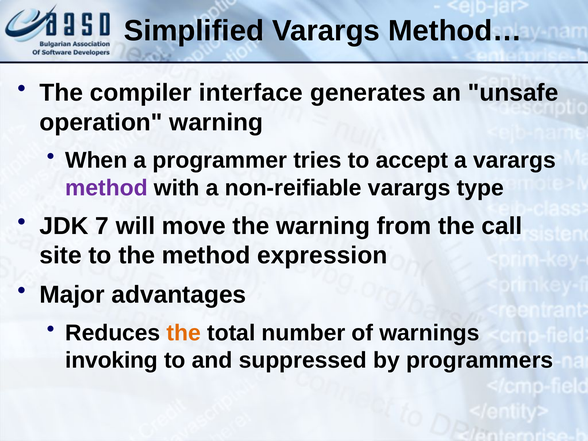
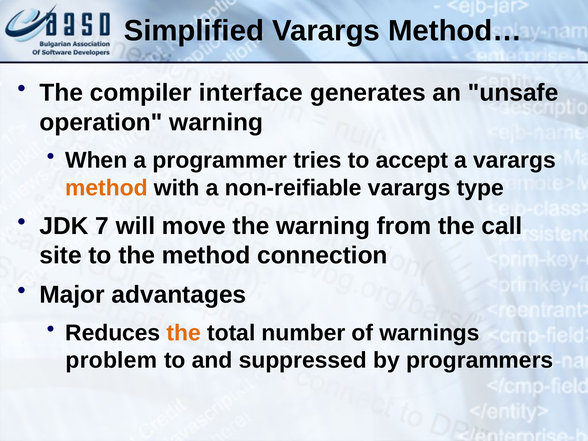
method colour: purple -> orange (106, 188)
expression: expression -> connection (322, 256)
invoking: invoking -> problem (111, 360)
